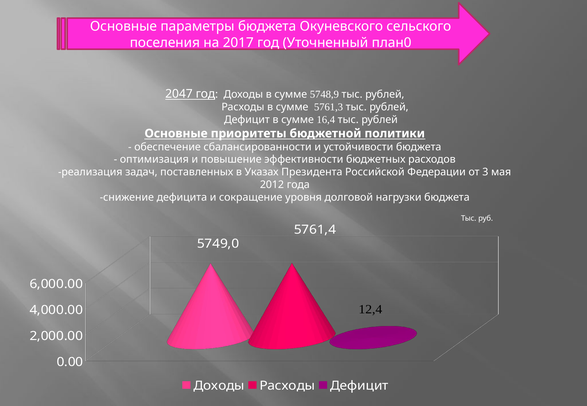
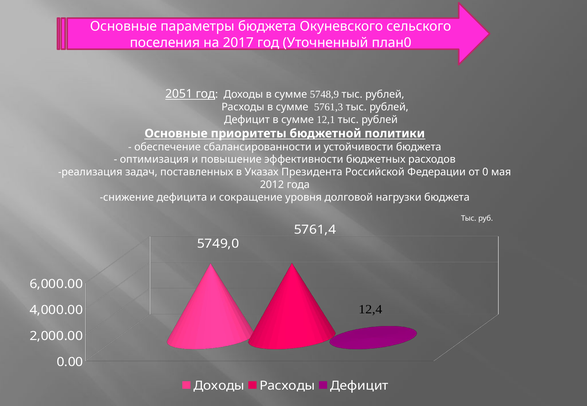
2047: 2047 -> 2051 (179, 94)
16,4: 16,4 -> 12,1 (326, 120)
3: 3 -> 0 (485, 172)
